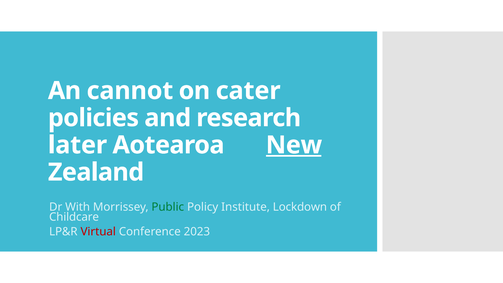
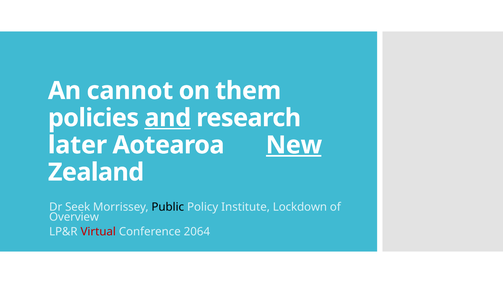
cater: cater -> them (248, 91)
and underline: none -> present (168, 118)
With: With -> Seek (78, 207)
Public colour: green -> black (168, 207)
Childcare: Childcare -> Overview (74, 217)
2023: 2023 -> 2064 (197, 232)
